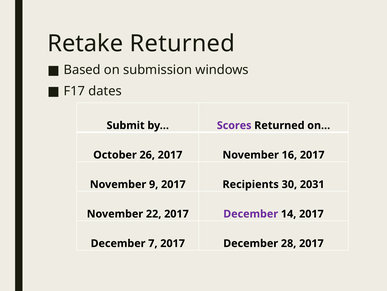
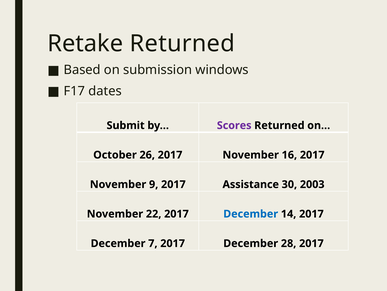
Recipients: Recipients -> Assistance (251, 184)
2031: 2031 -> 2003 (312, 184)
December colour: purple -> blue (251, 213)
